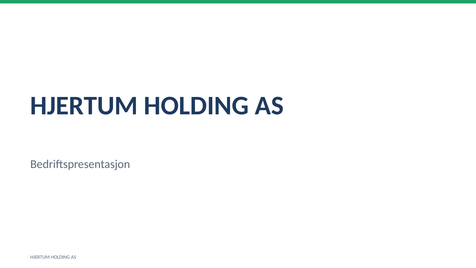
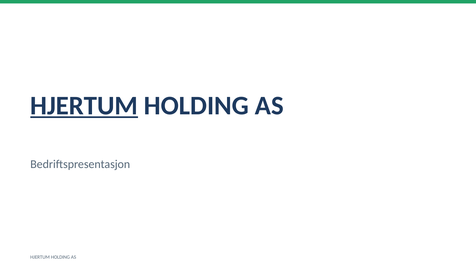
HJERTUM underline: none -> present (84, 106)
